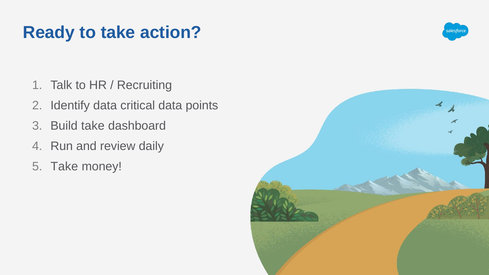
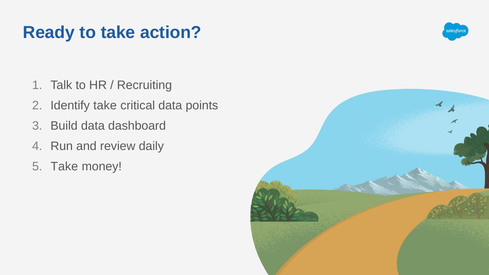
Identify data: data -> take (105, 106)
Build take: take -> data (93, 126)
